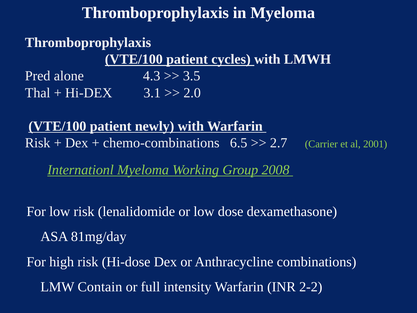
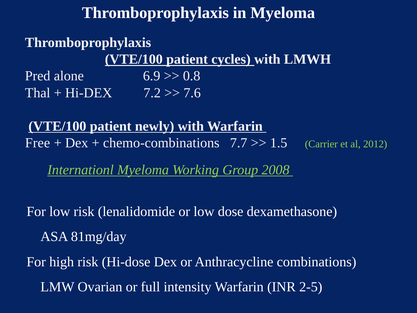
4.3: 4.3 -> 6.9 (152, 76)
3.5: 3.5 -> 0.8 (192, 76)
3.1: 3.1 -> 7.2 (152, 93)
2.0: 2.0 -> 7.6 (192, 93)
Risk: Risk -> Free (38, 143)
6.5: 6.5 -> 7.7 (239, 143)
2.7: 2.7 -> 1.5 (279, 143)
2001: 2001 -> 2012 (375, 144)
Contain: Contain -> Ovarian (100, 287)
2-2: 2-2 -> 2-5 (311, 287)
